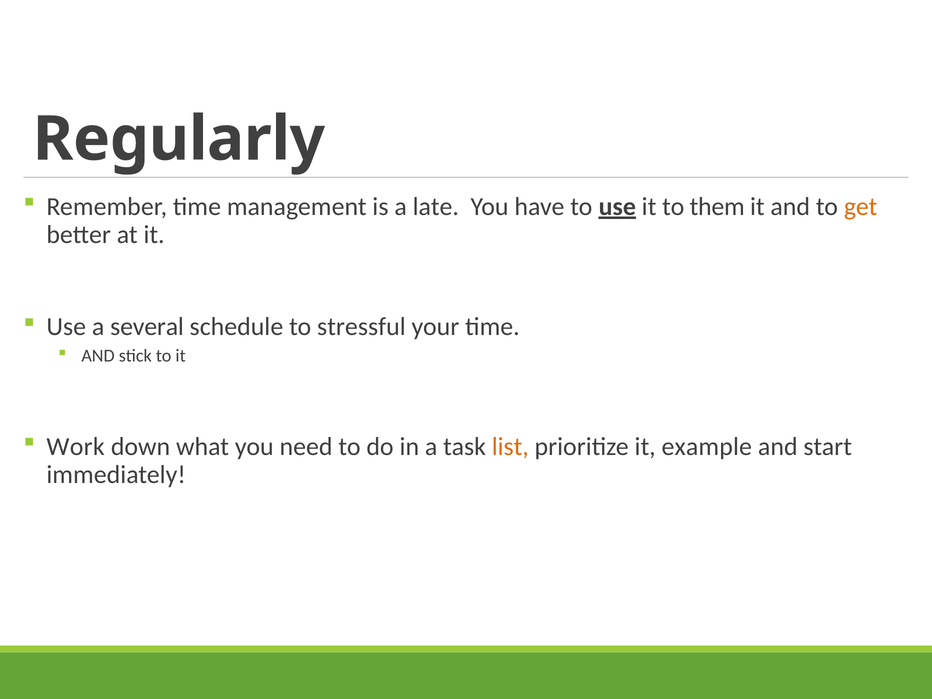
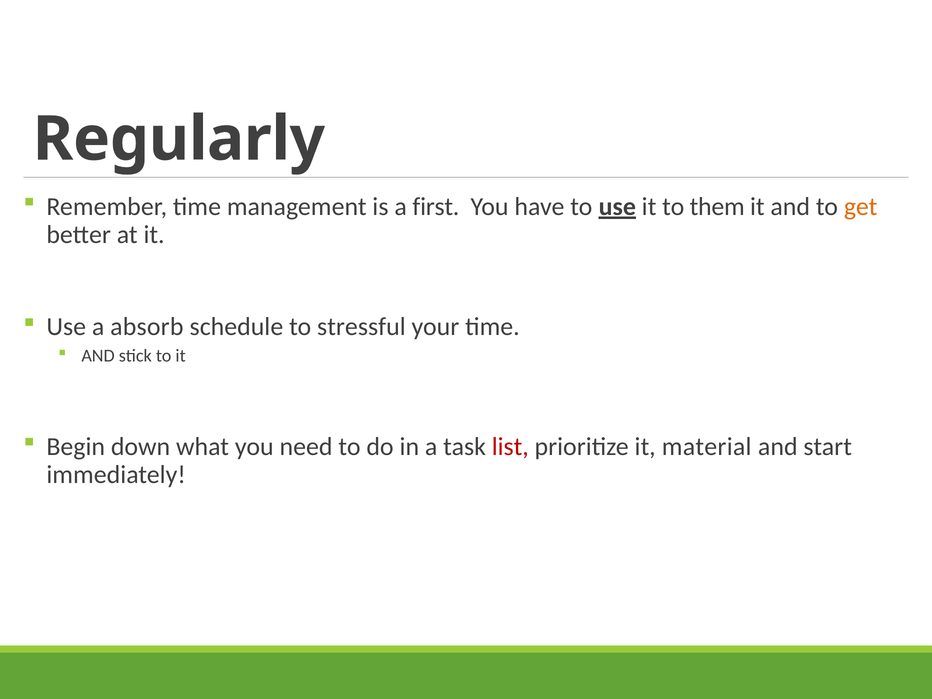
late: late -> first (436, 207)
several: several -> absorb (147, 327)
Work: Work -> Begin (76, 447)
list colour: orange -> red (510, 447)
example: example -> material (707, 447)
